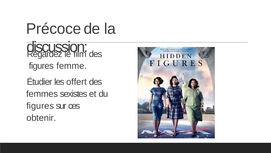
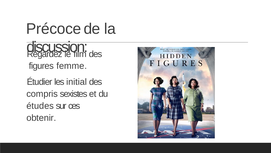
offert: offert -> initial (77, 82)
femmes: femmes -> compris (42, 94)
figures: figures -> études (40, 105)
